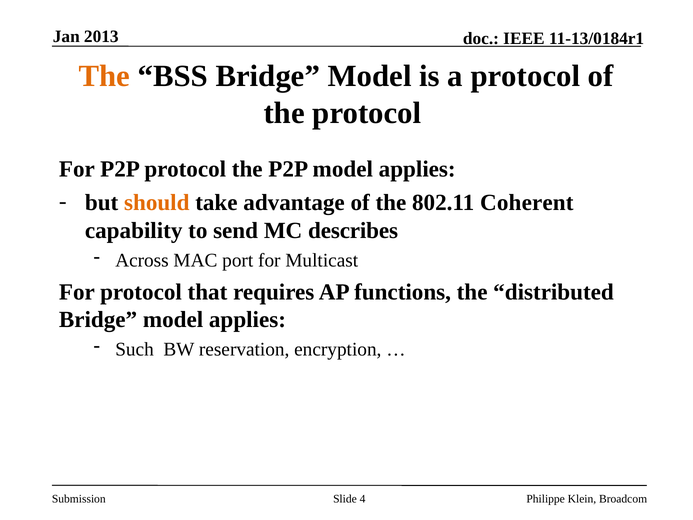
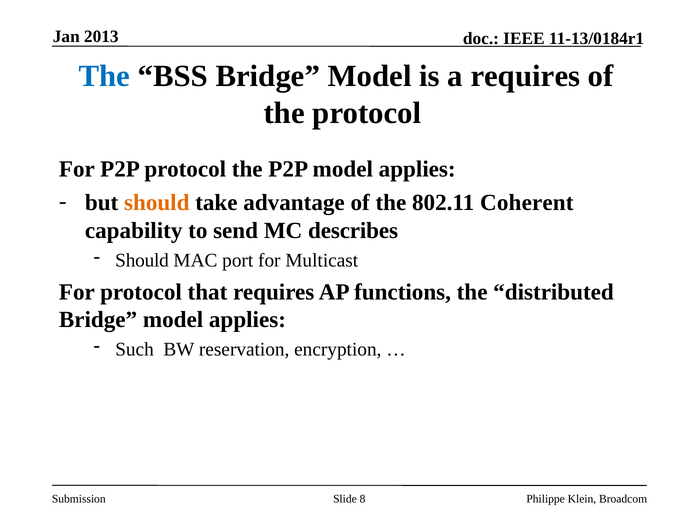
The colour: orange -> blue (104, 76)
a protocol: protocol -> requires (525, 76)
Across: Across -> Should (142, 260)
4: 4 -> 8 (363, 498)
